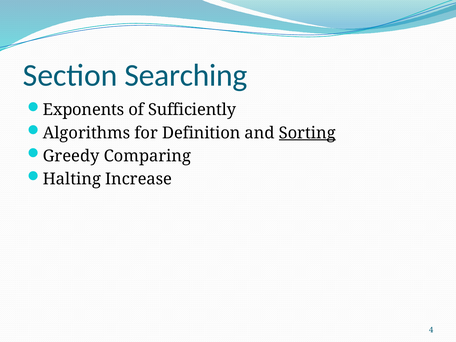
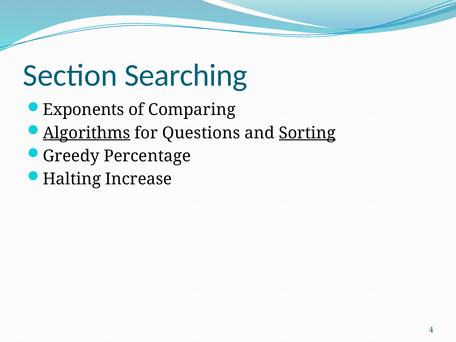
Sufficiently: Sufficiently -> Comparing (192, 110)
Algorithms underline: none -> present (87, 133)
Definition: Definition -> Questions (201, 133)
Comparing: Comparing -> Percentage (147, 156)
